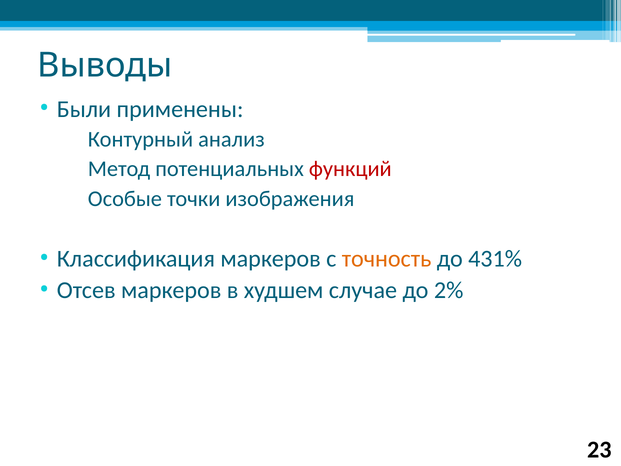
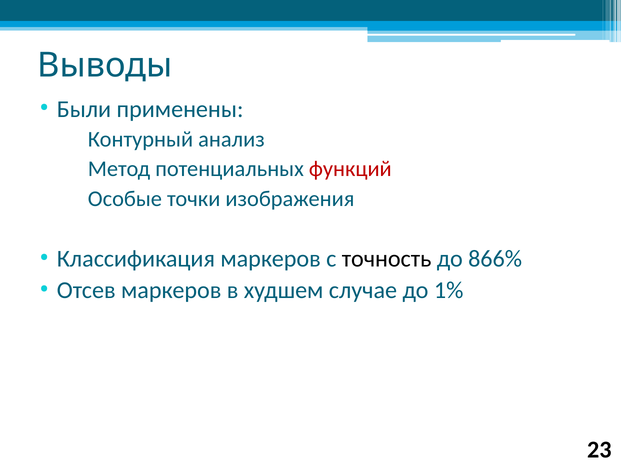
точность colour: orange -> black (387, 259)
431%: 431% -> 866% (495, 259)
2%: 2% -> 1% (449, 290)
